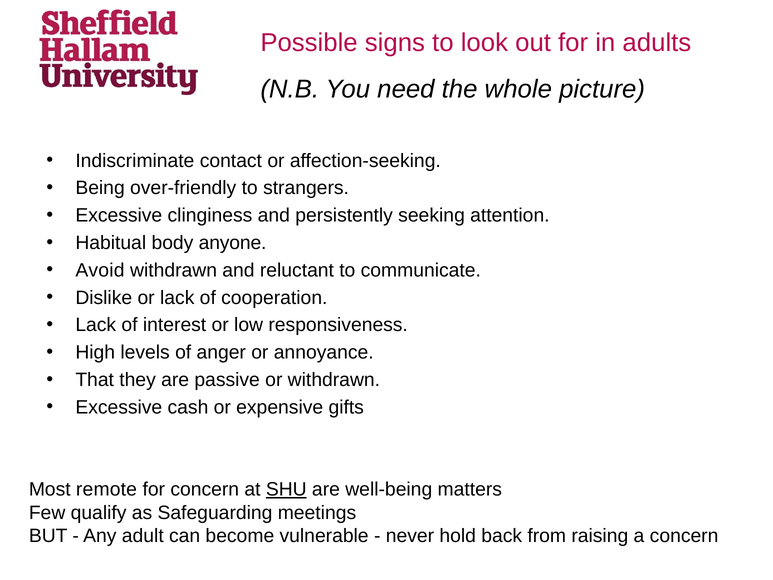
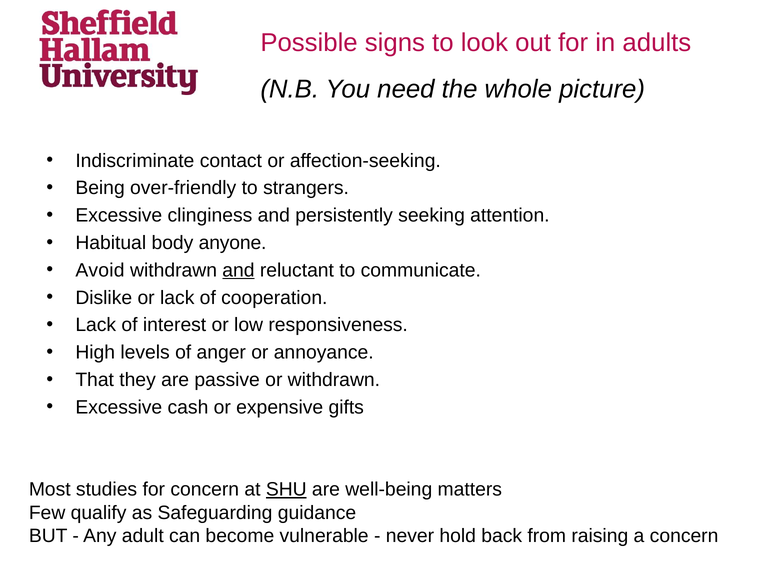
and underline: none -> present (238, 270)
remote: remote -> studies (107, 489)
meetings: meetings -> guidance (317, 512)
